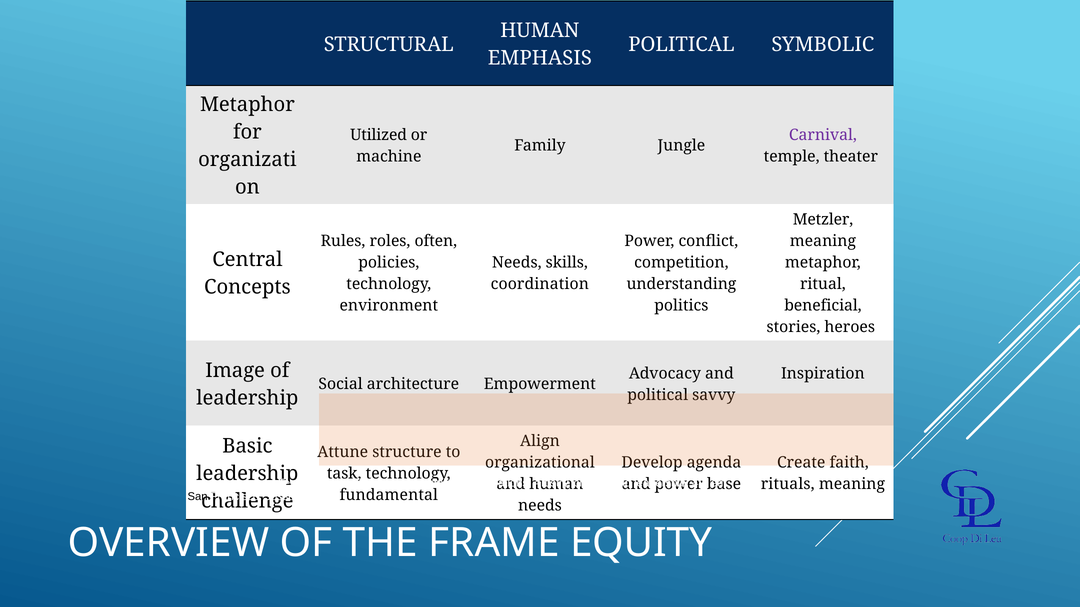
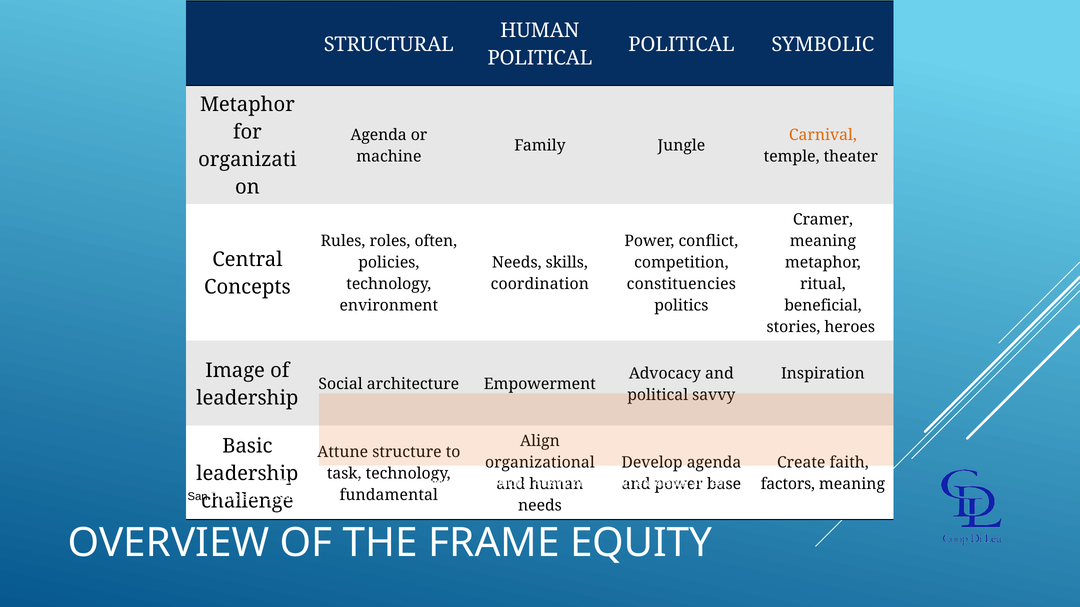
EMPHASIS: EMPHASIS -> POLITICAL (540, 58)
Utilized: Utilized -> Agenda (379, 135)
Carnival colour: purple -> orange (823, 135)
Metzler: Metzler -> Cramer (823, 220)
understanding: understanding -> constituencies (681, 284)
rituals: rituals -> factors (788, 485)
